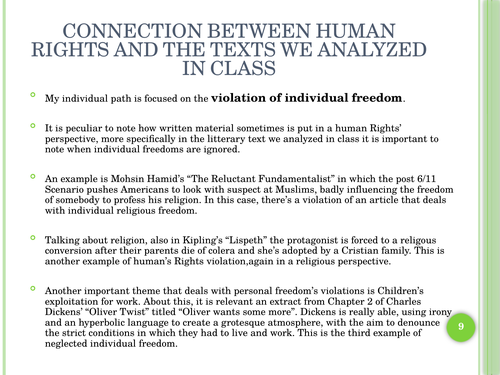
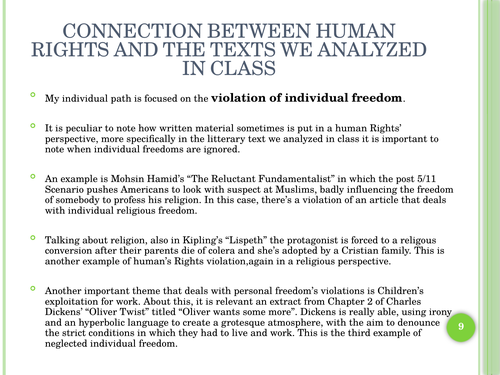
6/11: 6/11 -> 5/11 (427, 179)
